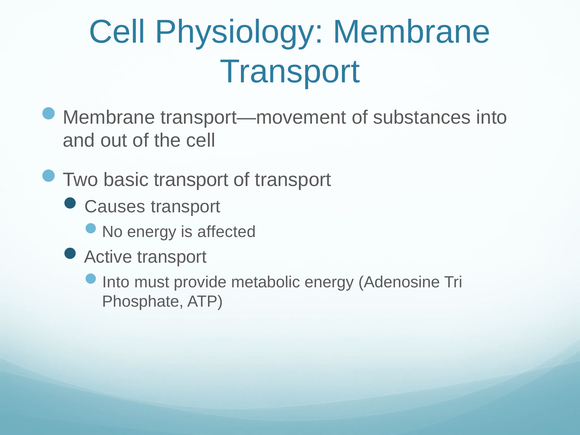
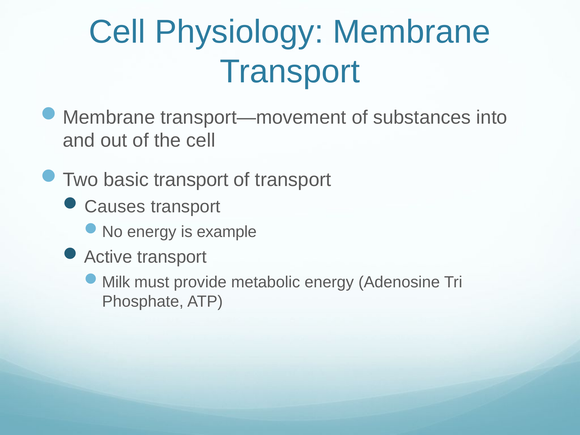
affected: affected -> example (227, 232)
Into: Into -> Milk (116, 282)
